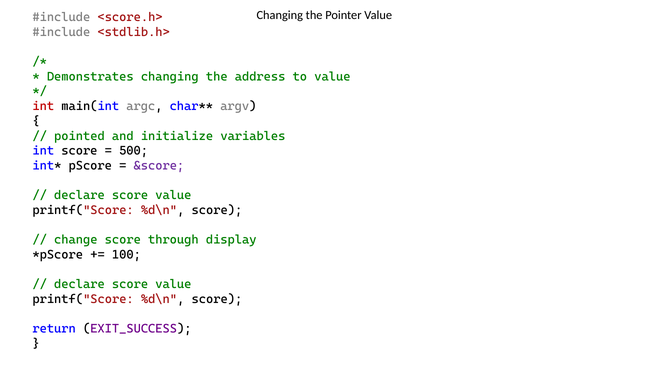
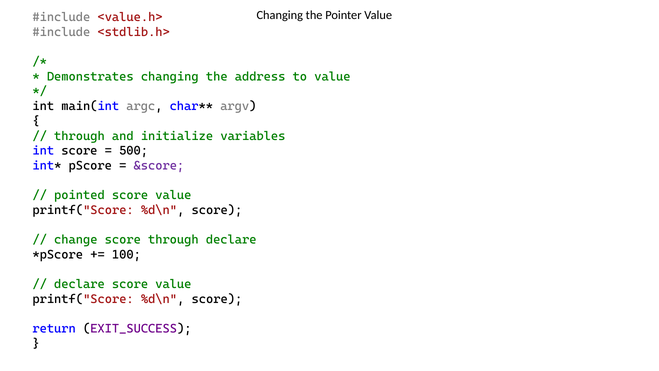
<score.h>: <score.h> -> <value.h> (130, 17)
int colour: red -> black (43, 106)
pointed: pointed -> through (79, 136)
declare: declare -> pointed (79, 195)
through display: display -> declare (231, 240)
